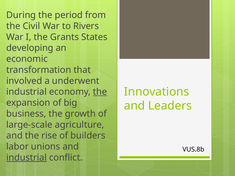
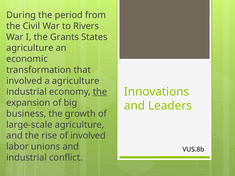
developing: developing -> agriculture (30, 48)
a underwent: underwent -> agriculture (76, 81)
of builders: builders -> involved (88, 136)
industrial underline: present -> none (27, 158)
